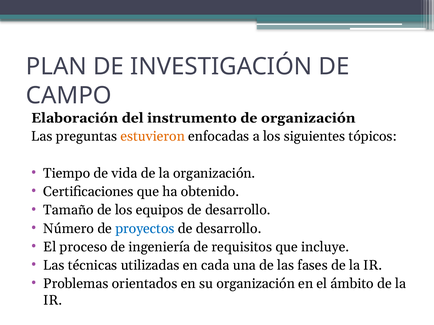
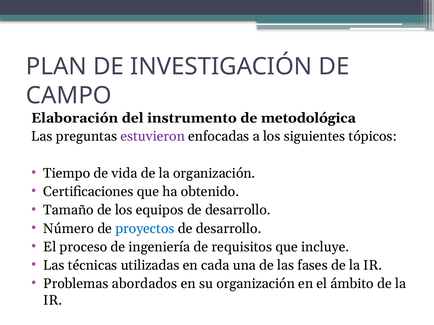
de organización: organización -> metodológica (308, 118)
estuvieron colour: orange -> purple (153, 137)
orientados: orientados -> abordados (145, 284)
